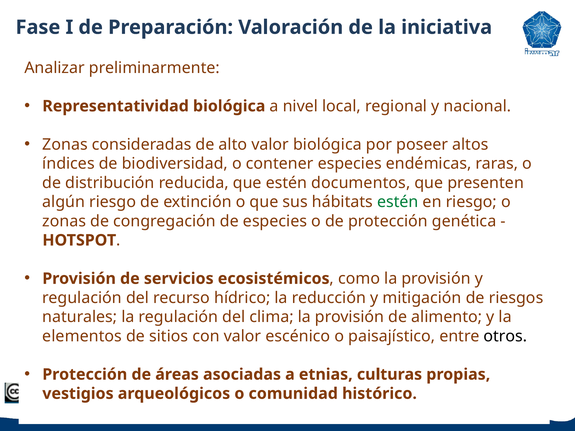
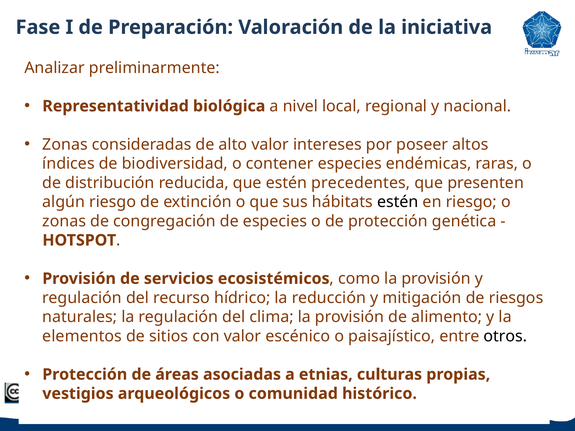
valor biológica: biológica -> intereses (327, 145)
documentos: documentos -> precedentes (361, 183)
estén colour: green -> black (398, 202)
